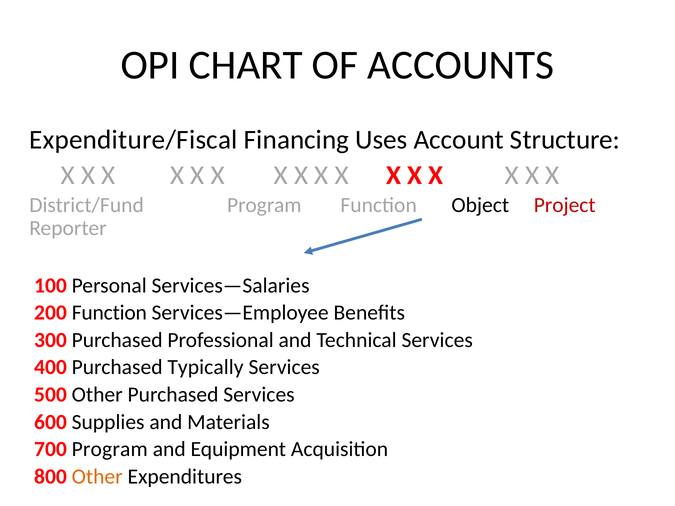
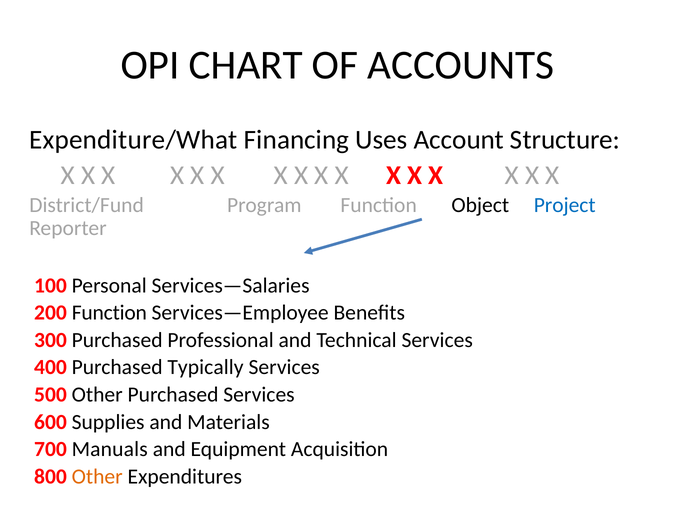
Expenditure/Fiscal: Expenditure/Fiscal -> Expenditure/What (133, 140)
Project colour: red -> blue (565, 205)
700 Program: Program -> Manuals (110, 450)
